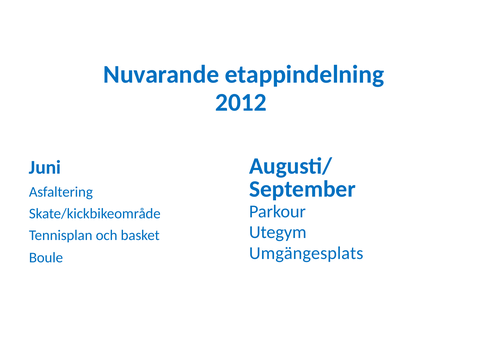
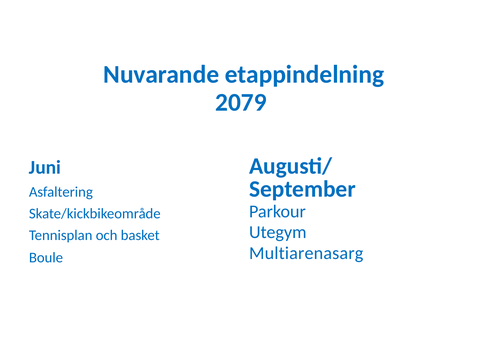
2012: 2012 -> 2079 (241, 102)
Umgängesplats: Umgängesplats -> Multiarenasarg (306, 253)
